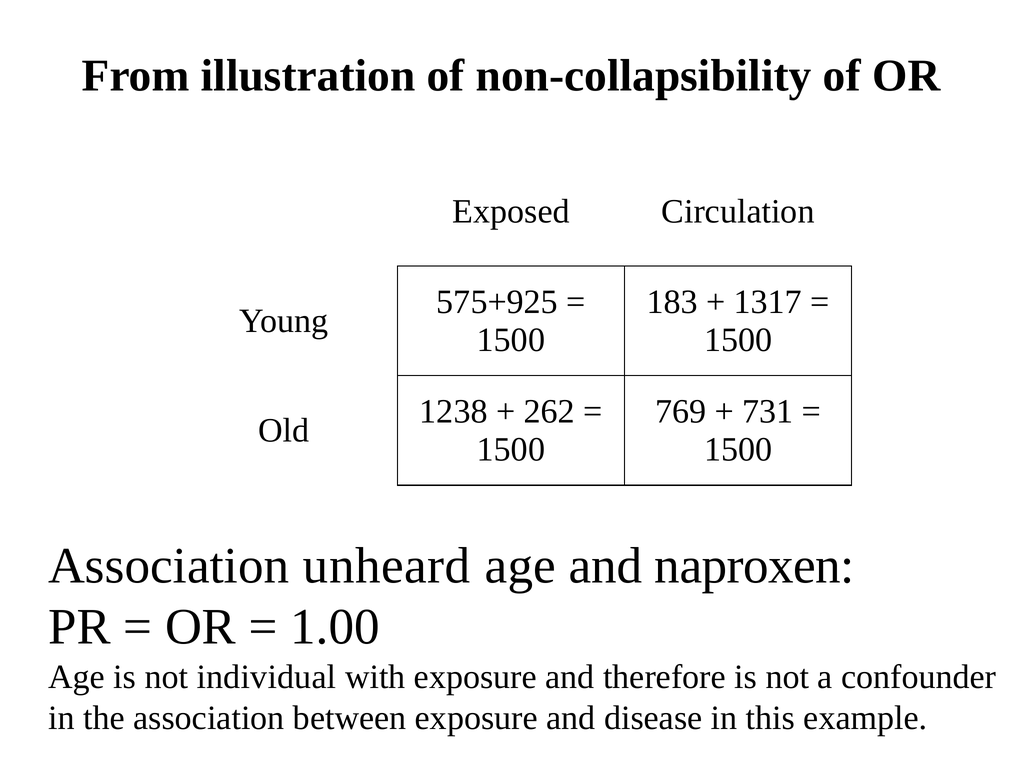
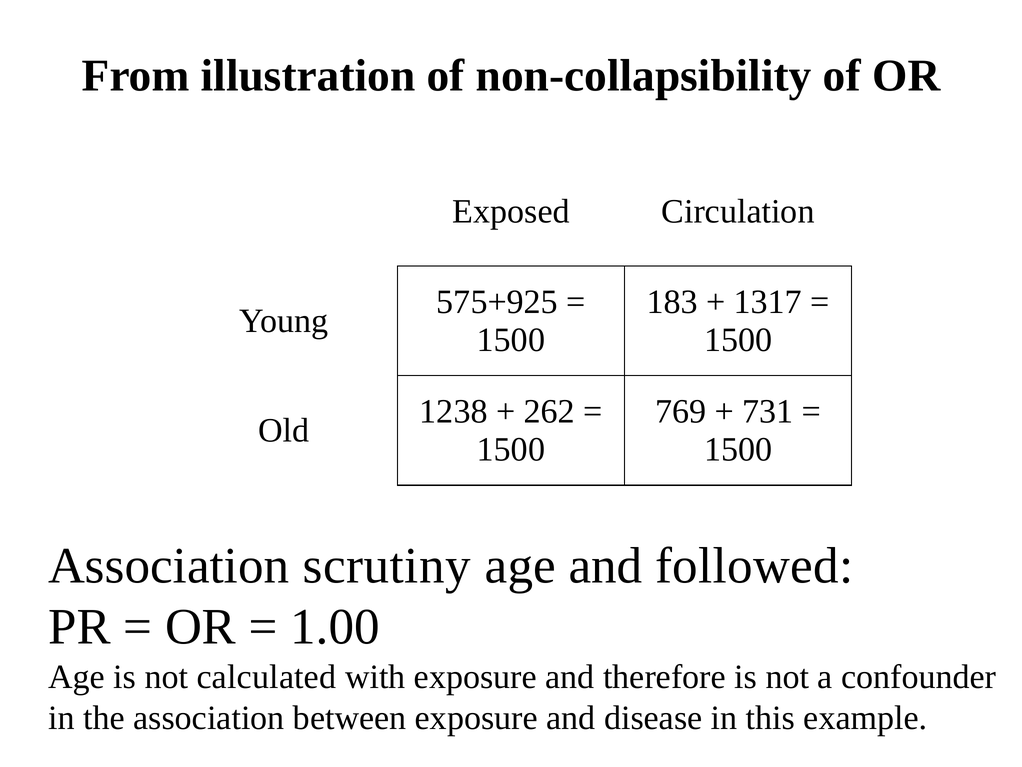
unheard: unheard -> scrutiny (387, 565)
naproxen: naproxen -> followed (754, 565)
individual: individual -> calculated (266, 677)
